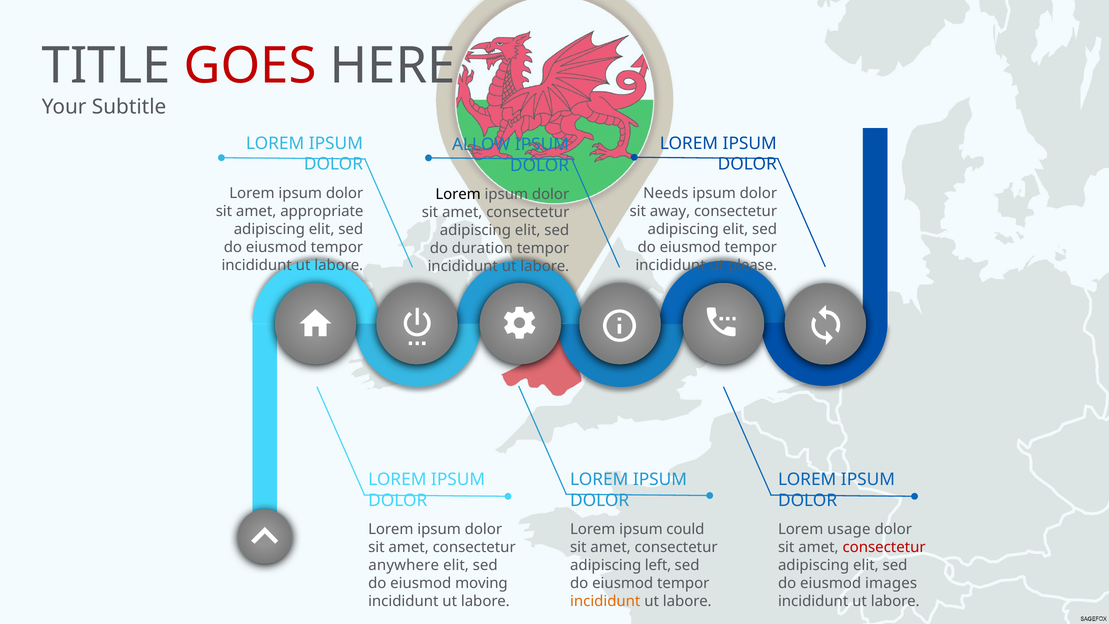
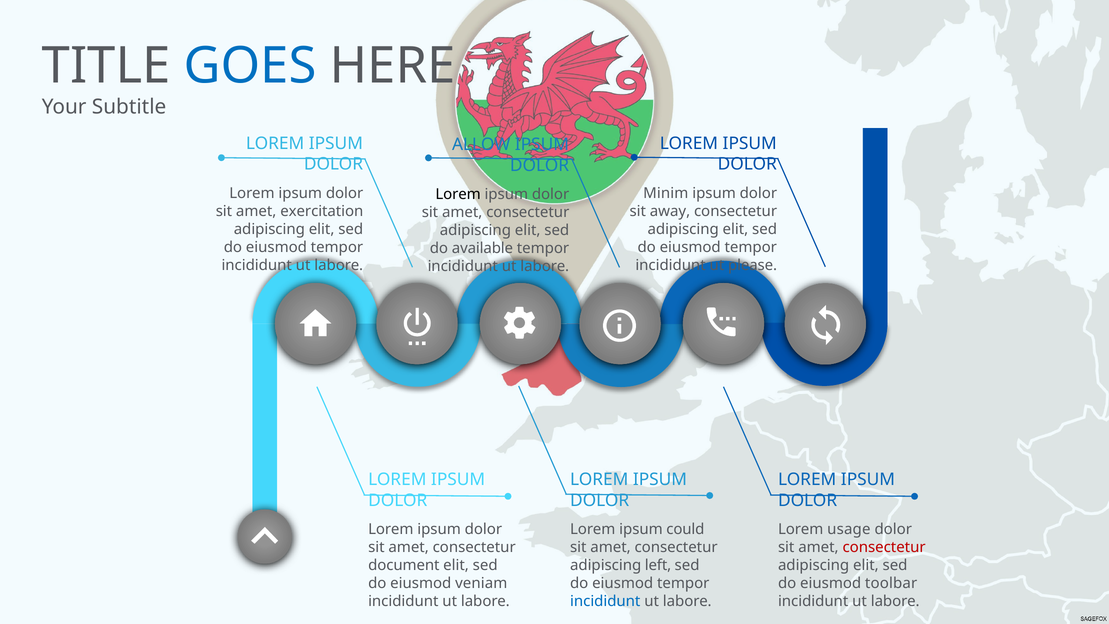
GOES colour: red -> blue (250, 66)
Needs: Needs -> Minim (666, 193)
appropriate: appropriate -> exercitation (322, 211)
duration: duration -> available (482, 248)
anywhere: anywhere -> document (404, 565)
moving: moving -> veniam (481, 583)
images: images -> toolbar (891, 583)
incididunt colour: orange -> blue (605, 601)
